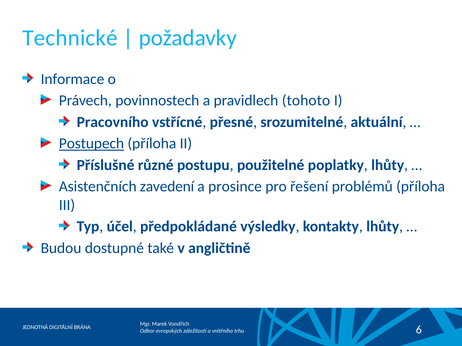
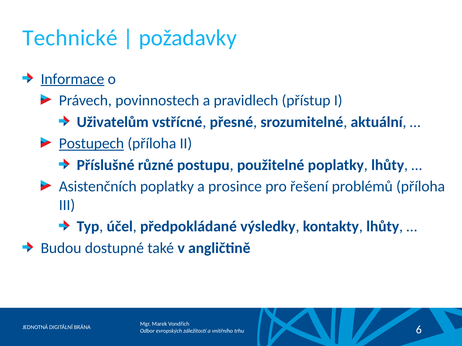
Informace underline: none -> present (72, 79)
tohoto: tohoto -> přístup (306, 101)
Pracovního: Pracovního -> Uživatelům (113, 122)
Asistenčních zavedení: zavedení -> poplatky (167, 187)
